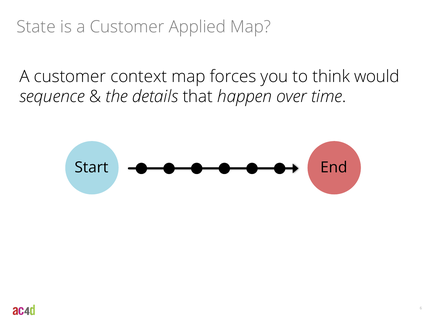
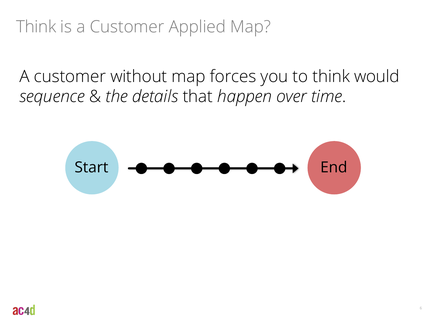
State: State -> Think (36, 27)
context: context -> without (139, 76)
